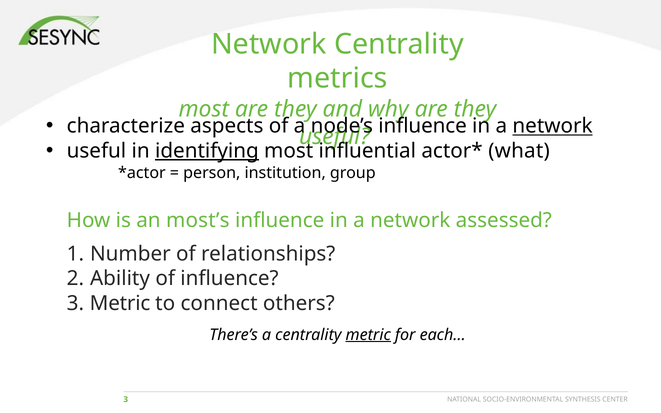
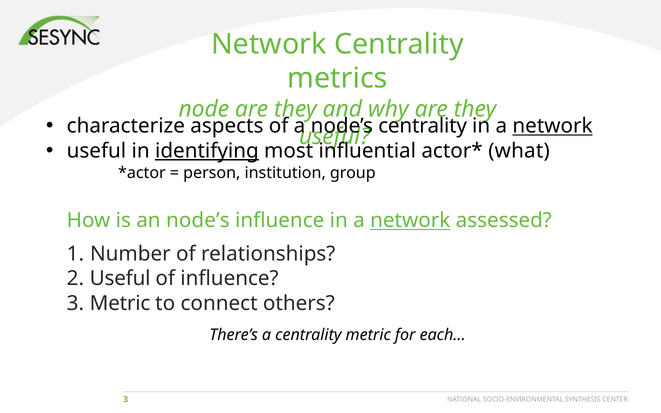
most: most -> node (204, 109)
influence: influence -> centrality (423, 126)
an most’s: most’s -> node’s (198, 221)
network underline: none -> present (410, 221)
Ability: Ability -> Useful (120, 278)
metric underline: present -> none (368, 335)
